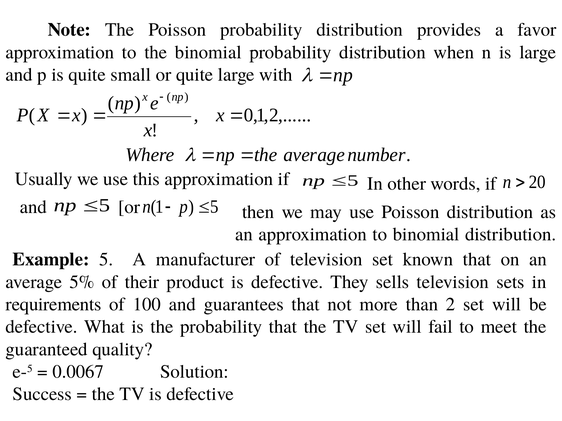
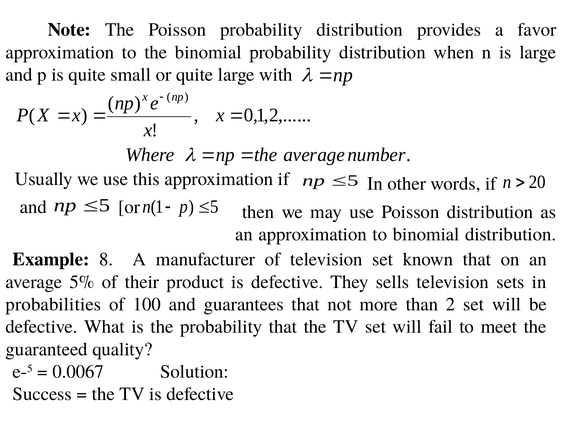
Example 5: 5 -> 8 (106, 260)
requirements: requirements -> probabilities (53, 305)
